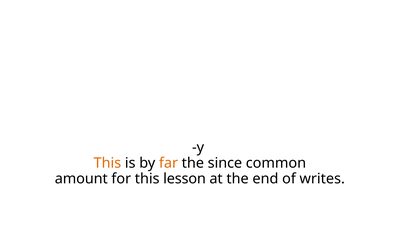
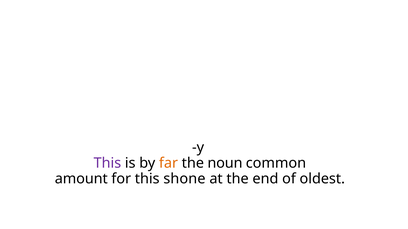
This colour: orange -> purple (107, 163)
since: since -> noun (225, 163)
lesson: lesson -> shone (184, 179)
writes: writes -> oldest (322, 179)
